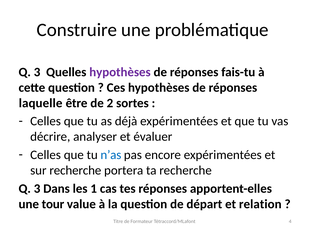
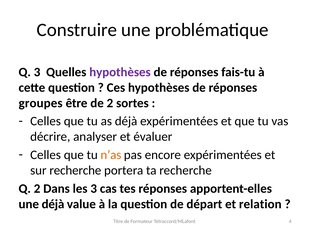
laquelle: laquelle -> groupes (41, 103)
n’as colour: blue -> orange (111, 155)
3: 3 -> 2 (37, 189)
les 1: 1 -> 3 (94, 189)
une tour: tour -> déjà (53, 205)
